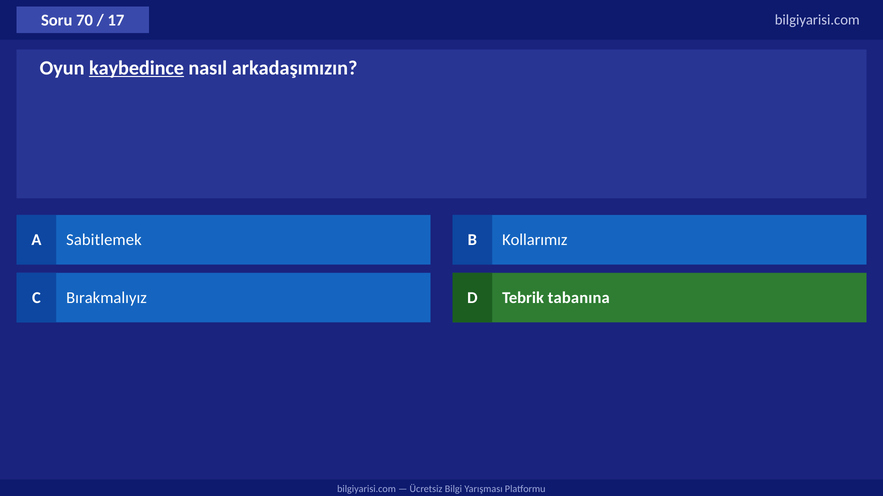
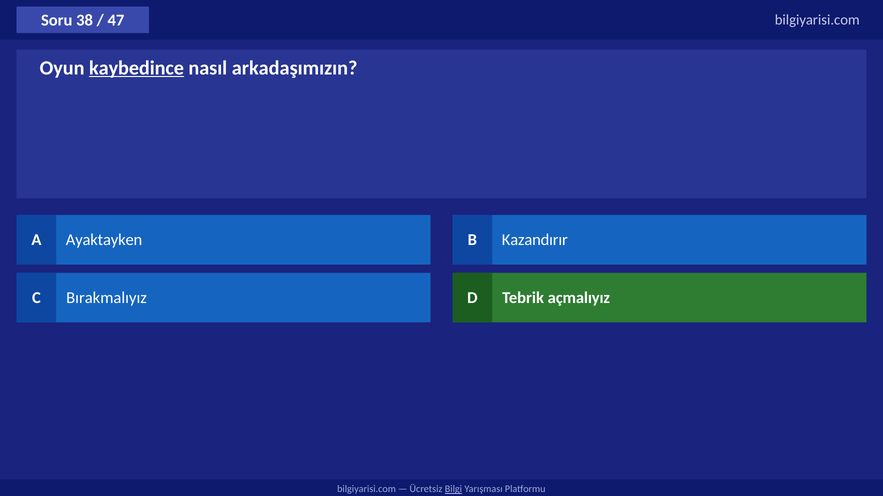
70: 70 -> 38 (85, 20)
17: 17 -> 47 (116, 20)
Sabitlemek: Sabitlemek -> Ayaktayken (104, 240)
Kollarımız: Kollarımız -> Kazandırır (535, 240)
tabanına: tabanına -> açmalıyız (579, 298)
Bilgi underline: none -> present (453, 490)
